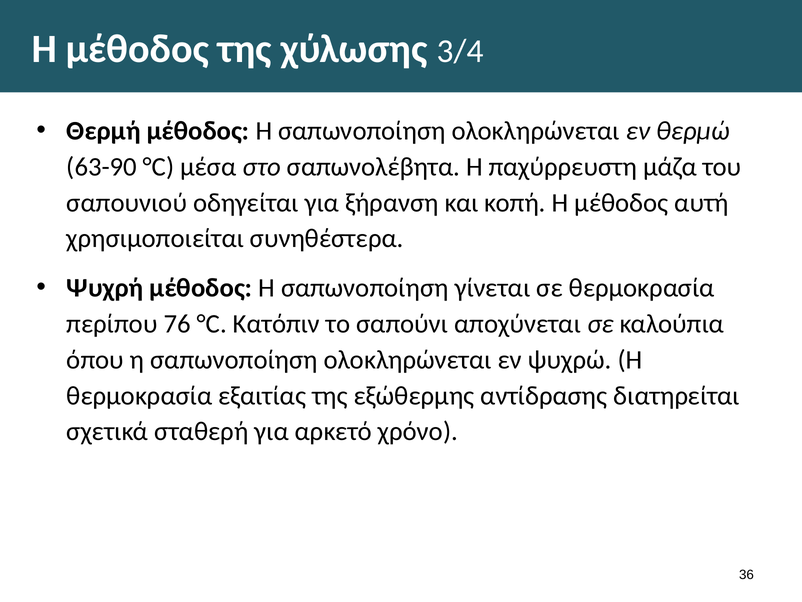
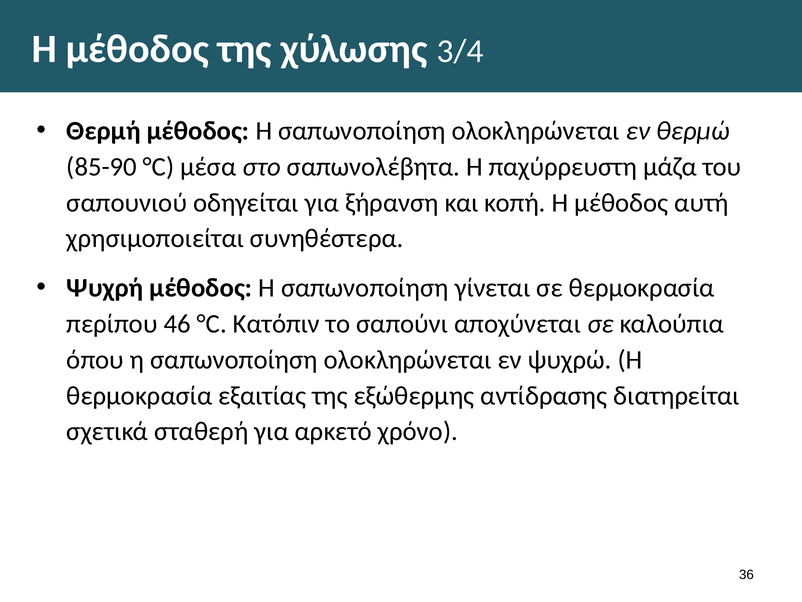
63-90: 63-90 -> 85-90 (102, 167)
76: 76 -> 46 (177, 324)
